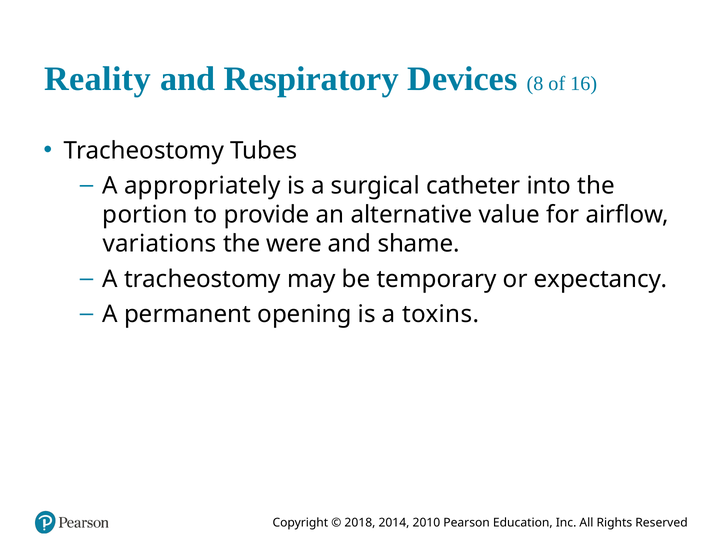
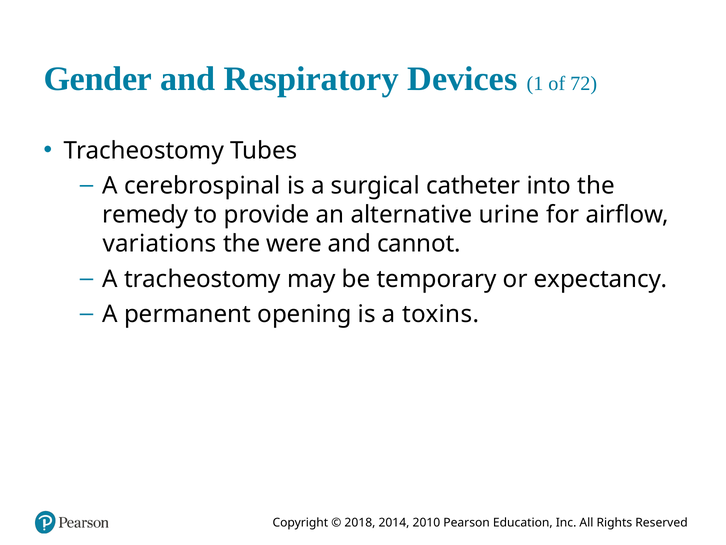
Reality: Reality -> Gender (98, 79)
8: 8 -> 1 (535, 83)
16: 16 -> 72 (584, 83)
appropriately: appropriately -> cerebrospinal (202, 186)
portion: portion -> remedy (145, 215)
value: value -> urine (509, 215)
shame: shame -> cannot (419, 244)
